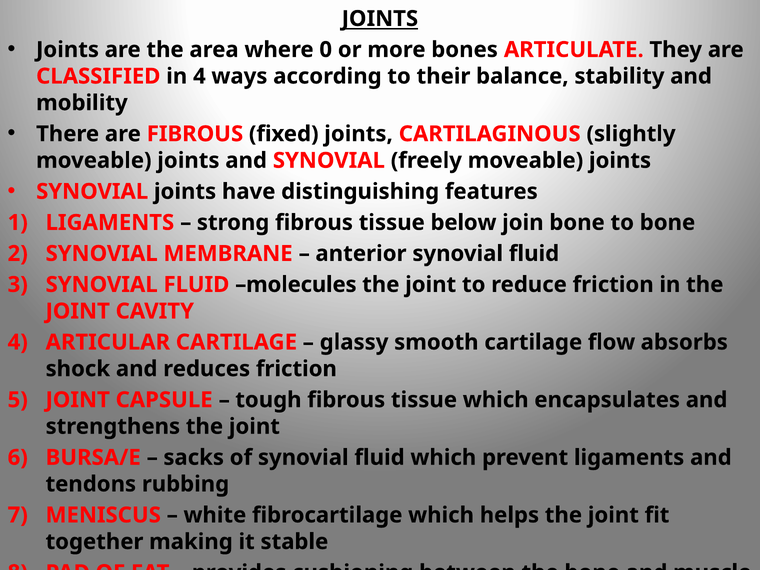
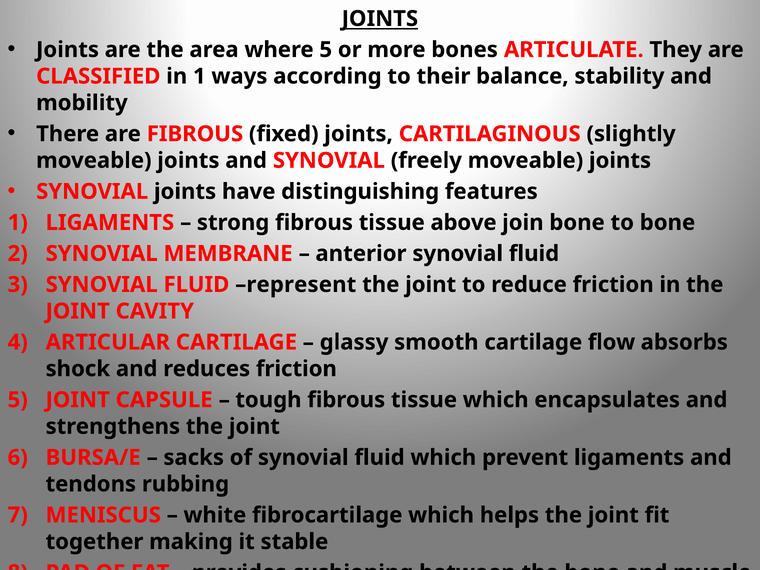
where 0: 0 -> 5 (326, 50)
in 4: 4 -> 1 (199, 76)
below: below -> above (464, 223)
molecules: molecules -> represent (296, 285)
